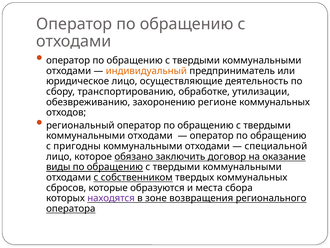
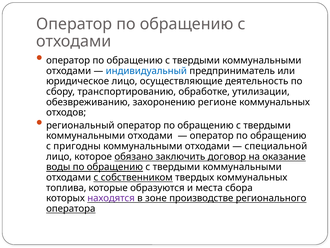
индивидуальный colour: orange -> blue (146, 71)
виды: виды -> воды (58, 167)
сбросов: сбросов -> топлива (66, 187)
возвращения: возвращения -> производстве (201, 198)
